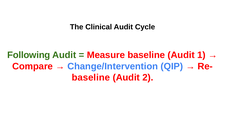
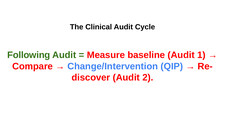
baseline: baseline -> discover (91, 78)
